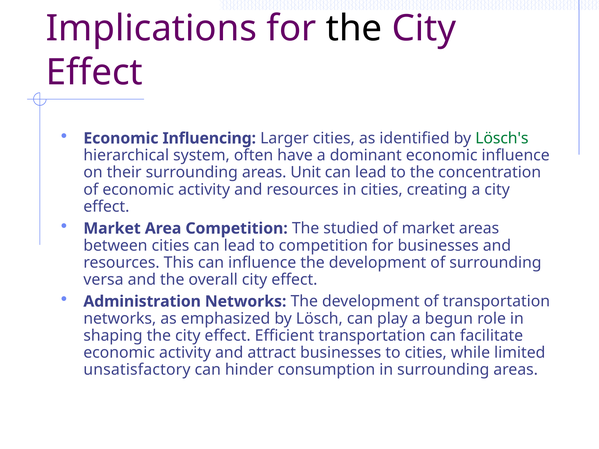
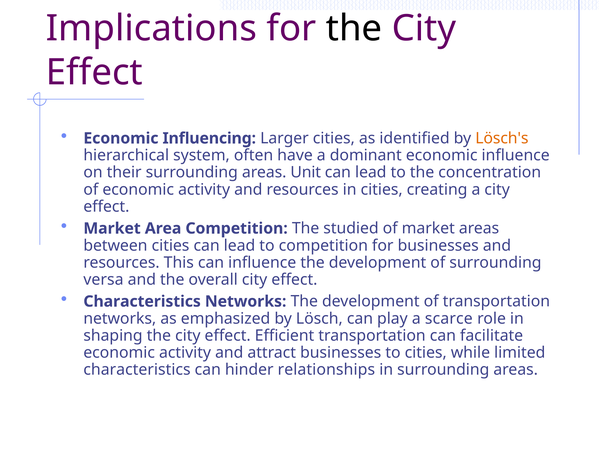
Lösch's colour: green -> orange (502, 138)
Administration: Administration -> Characteristics (142, 302)
begun: begun -> scarce (449, 319)
unsatisfactory: unsatisfactory -> characteristics (137, 370)
consumption: consumption -> relationships (326, 370)
